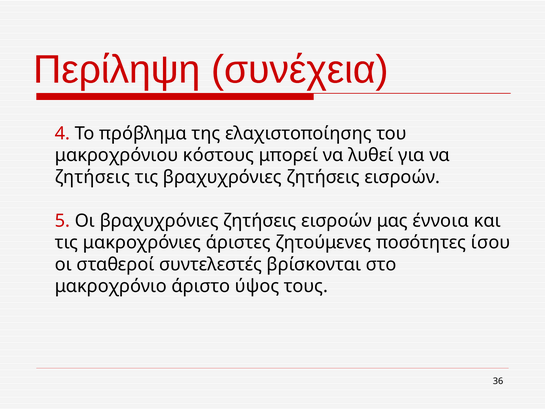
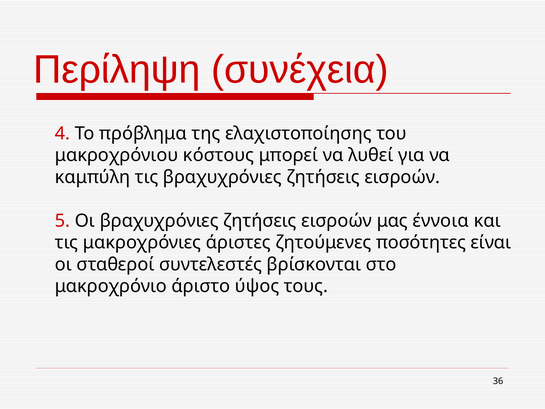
ζητήσεις: ζητήσεις -> καμπύλη (92, 177)
ίσου: ίσου -> είναι (491, 242)
